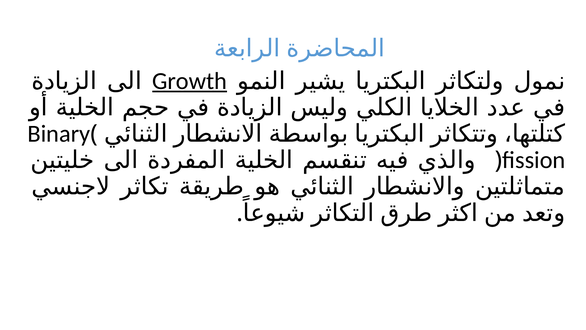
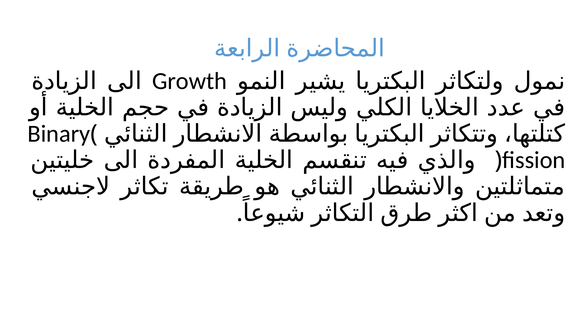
Growth underline: present -> none (190, 81)
